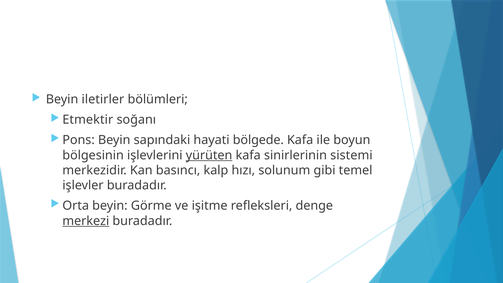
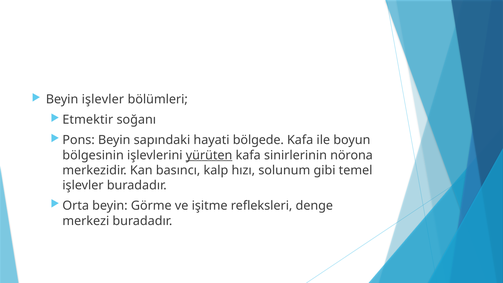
Beyin iletirler: iletirler -> işlevler (103, 99)
sistemi: sistemi -> nörona (352, 155)
merkezi underline: present -> none (86, 221)
